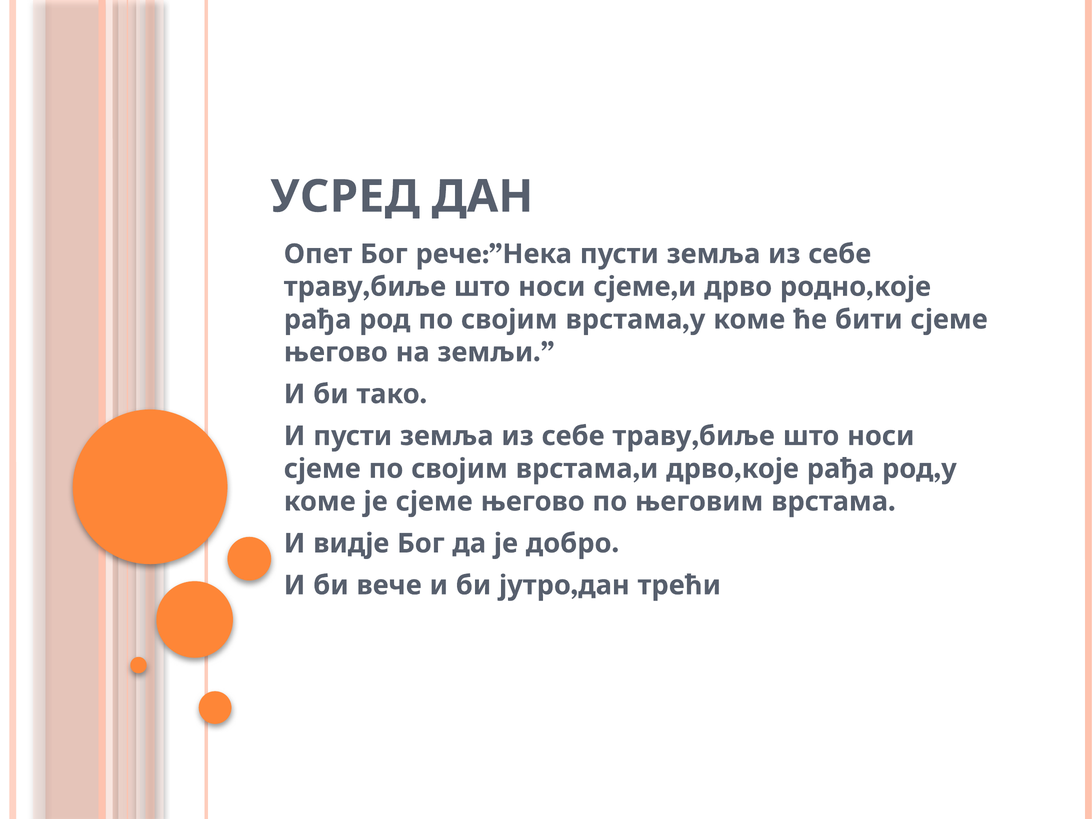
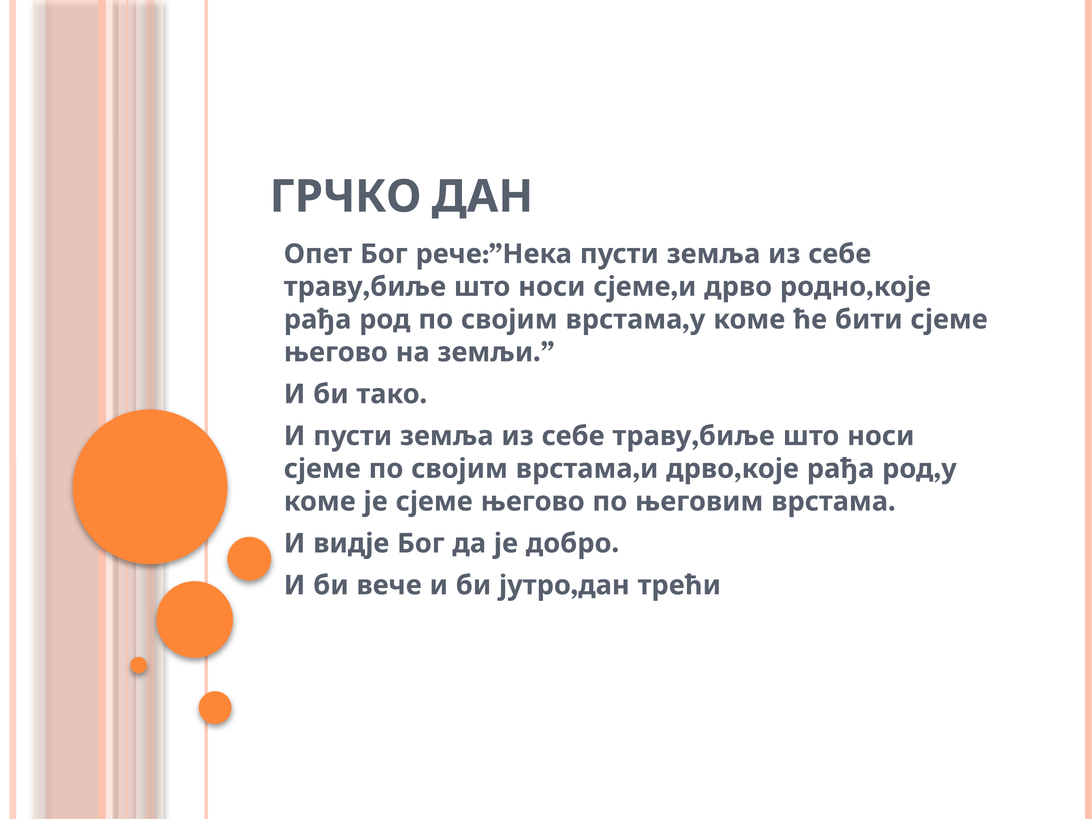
УСРЕД: УСРЕД -> ГРЧКО (345, 197)
